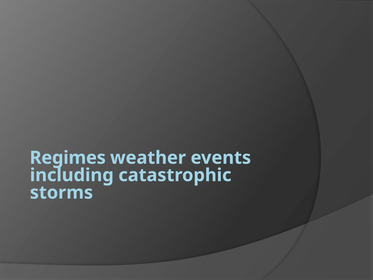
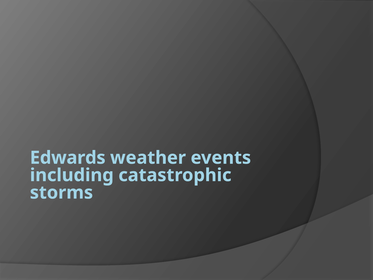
Regimes: Regimes -> Edwards (68, 158)
